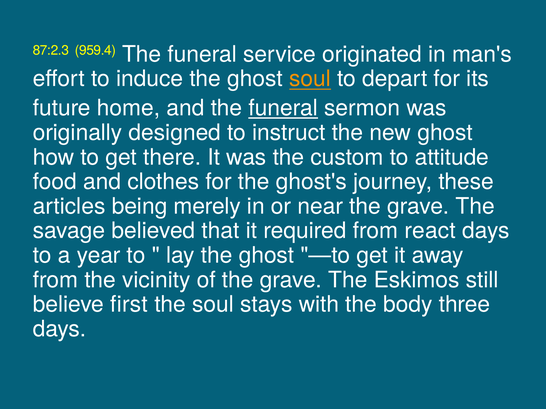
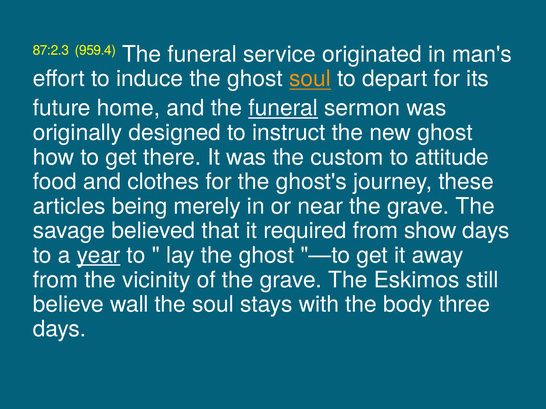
react: react -> show (430, 231)
year underline: none -> present (99, 256)
first: first -> wall (129, 305)
